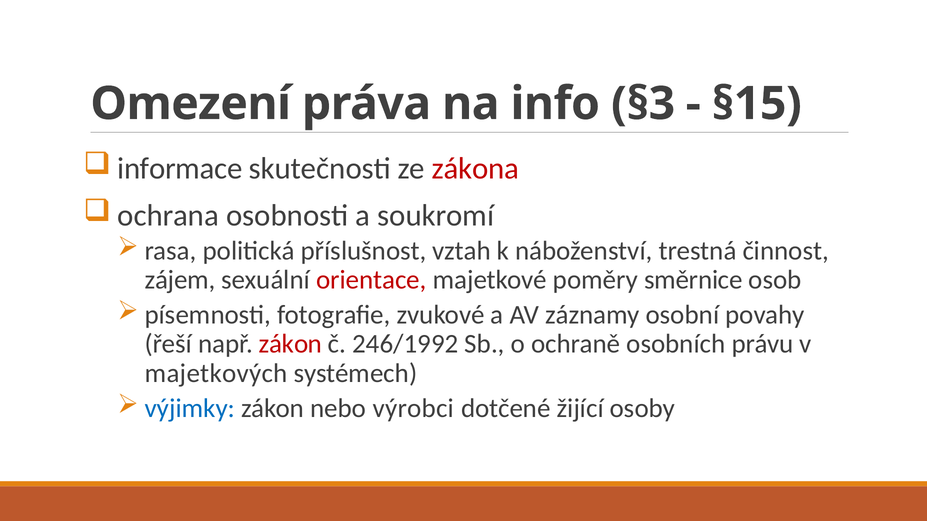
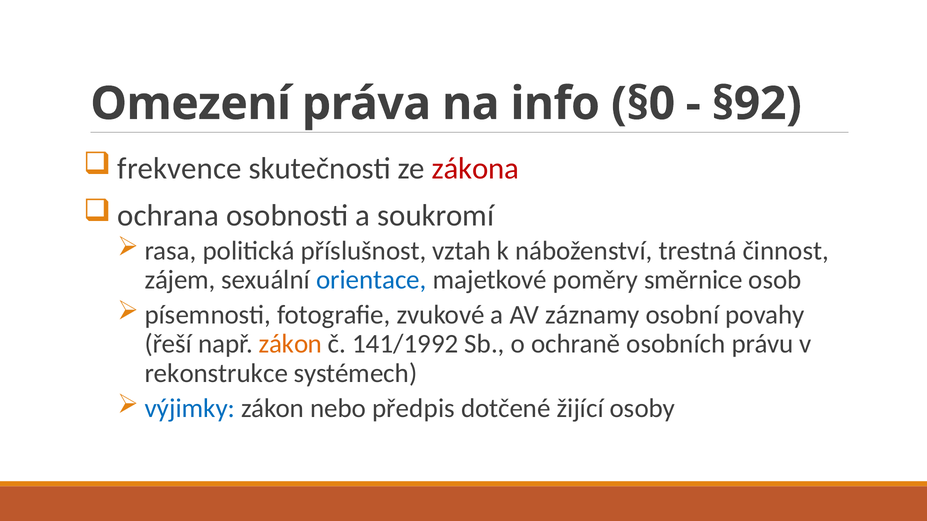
§3: §3 -> §0 (643, 104)
§15: §15 -> §92 (757, 104)
informace: informace -> frekvence (180, 169)
orientace colour: red -> blue (371, 280)
zákon colour: red -> orange (291, 344)
246/1992: 246/1992 -> 141/1992 (405, 344)
majetkových: majetkových -> rekonstrukce (216, 374)
výrobci: výrobci -> předpis (414, 409)
